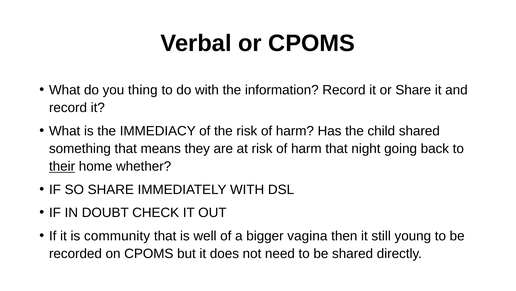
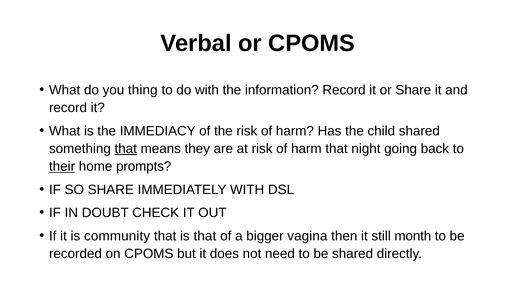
that underline: none -> present (126, 148)
whether: whether -> prompts (144, 166)
is well: well -> that (205, 235)
young: young -> month (413, 235)
